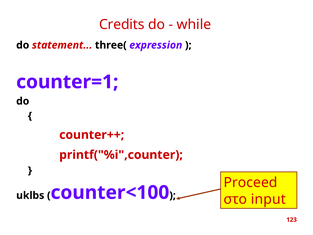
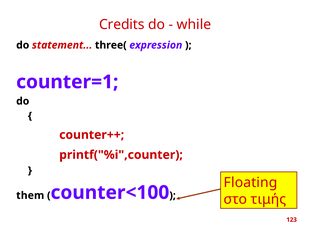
Proceed: Proceed -> Floating (251, 182)
uklbs: uklbs -> them (30, 195)
input: input -> τιμής (268, 199)
